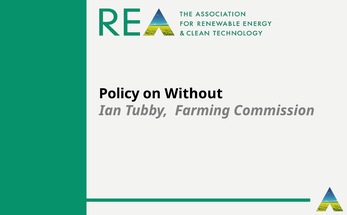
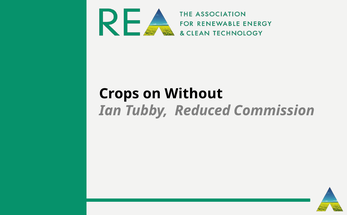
Policy: Policy -> Crops (119, 94)
Farming: Farming -> Reduced (202, 111)
